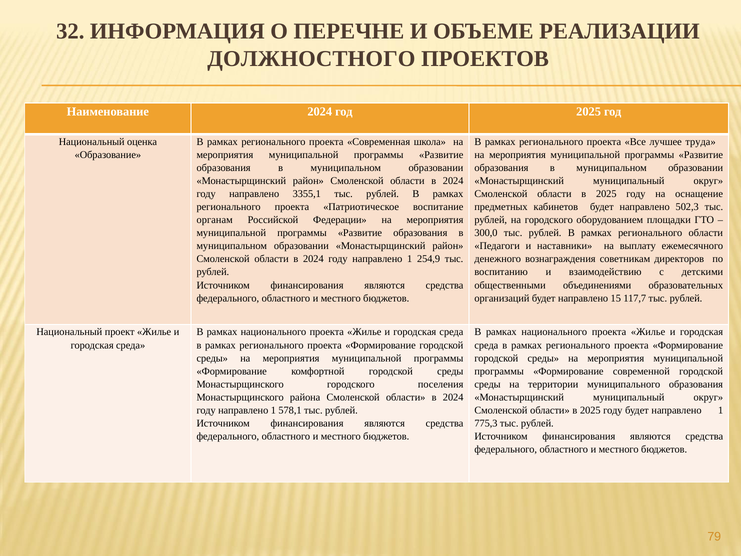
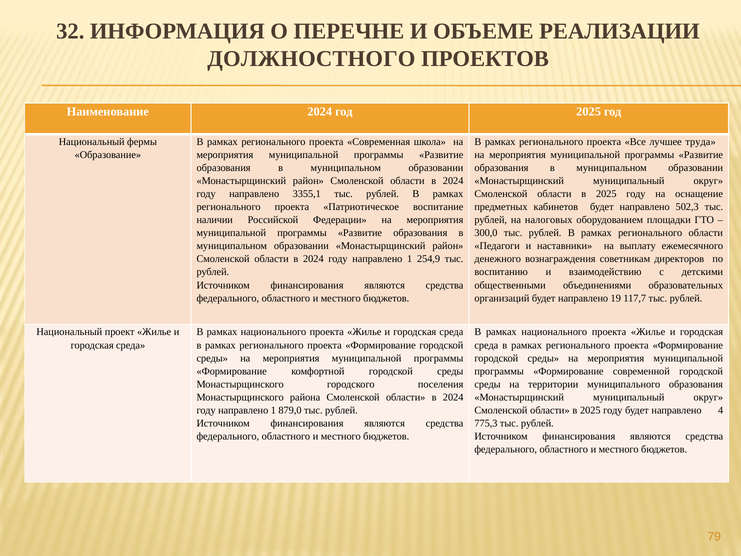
оценка: оценка -> фермы (142, 142)
органам: органам -> наличии (215, 220)
на городского: городского -> налоговых (549, 220)
15: 15 -> 19 (616, 298)
578,1: 578,1 -> 879,0 (290, 410)
будет направлено 1: 1 -> 4 (721, 410)
